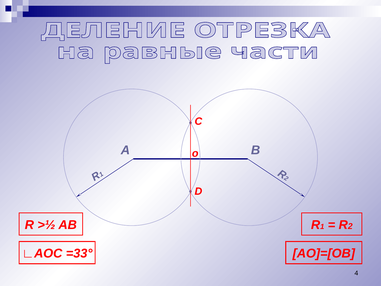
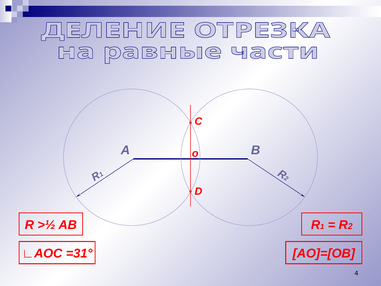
=33°: =33° -> =31° (79, 253)
